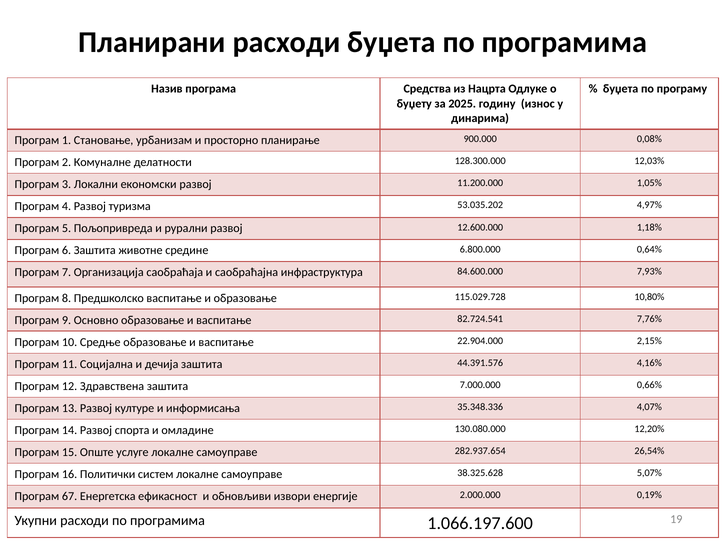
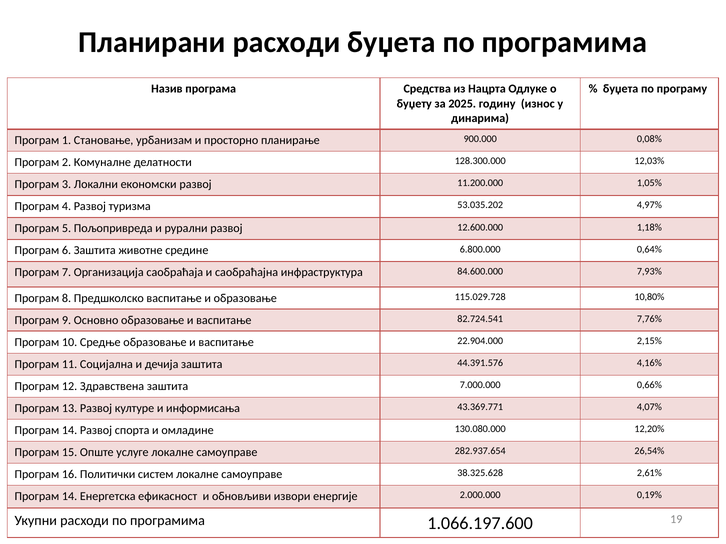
35.348.336: 35.348.336 -> 43.369.771 (480, 407)
5,07%: 5,07% -> 2,61% (649, 474)
67: 67 -> 14 (70, 497)
